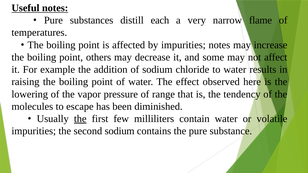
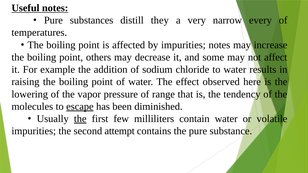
each: each -> they (160, 20)
flame: flame -> every (260, 20)
escape underline: none -> present (80, 107)
second sodium: sodium -> attempt (120, 131)
